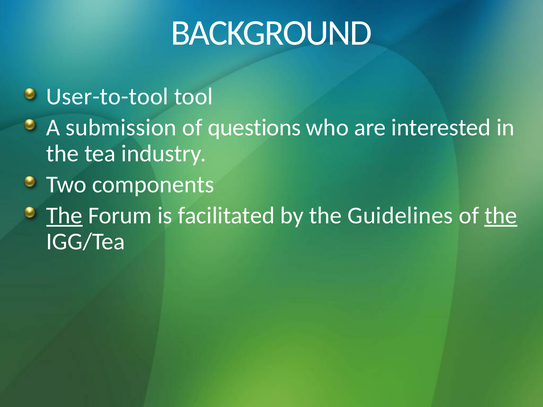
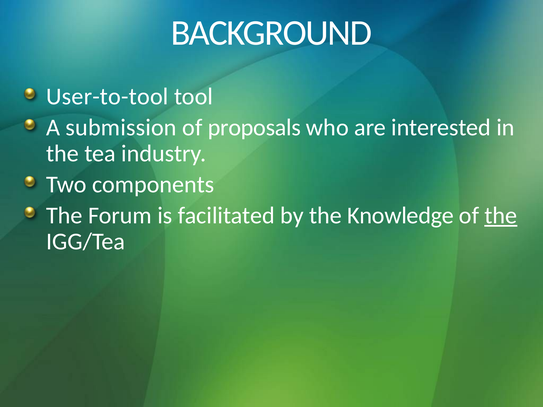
questions: questions -> proposals (254, 128)
The underline: present -> none (64, 216)
Guidelines: Guidelines -> Knowledge (401, 216)
